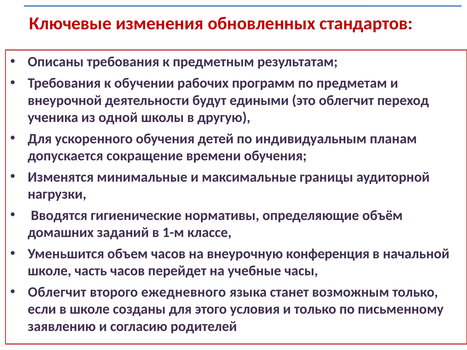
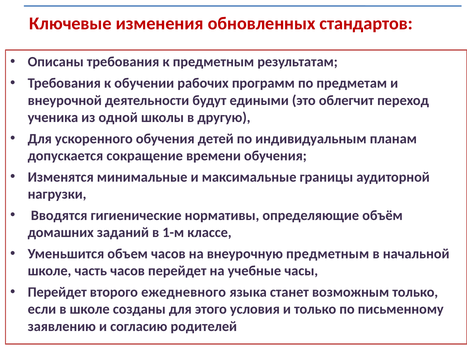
внеурочную конференция: конференция -> предметным (328, 254)
Облегчит: Облегчит -> Перейдет (57, 292)
